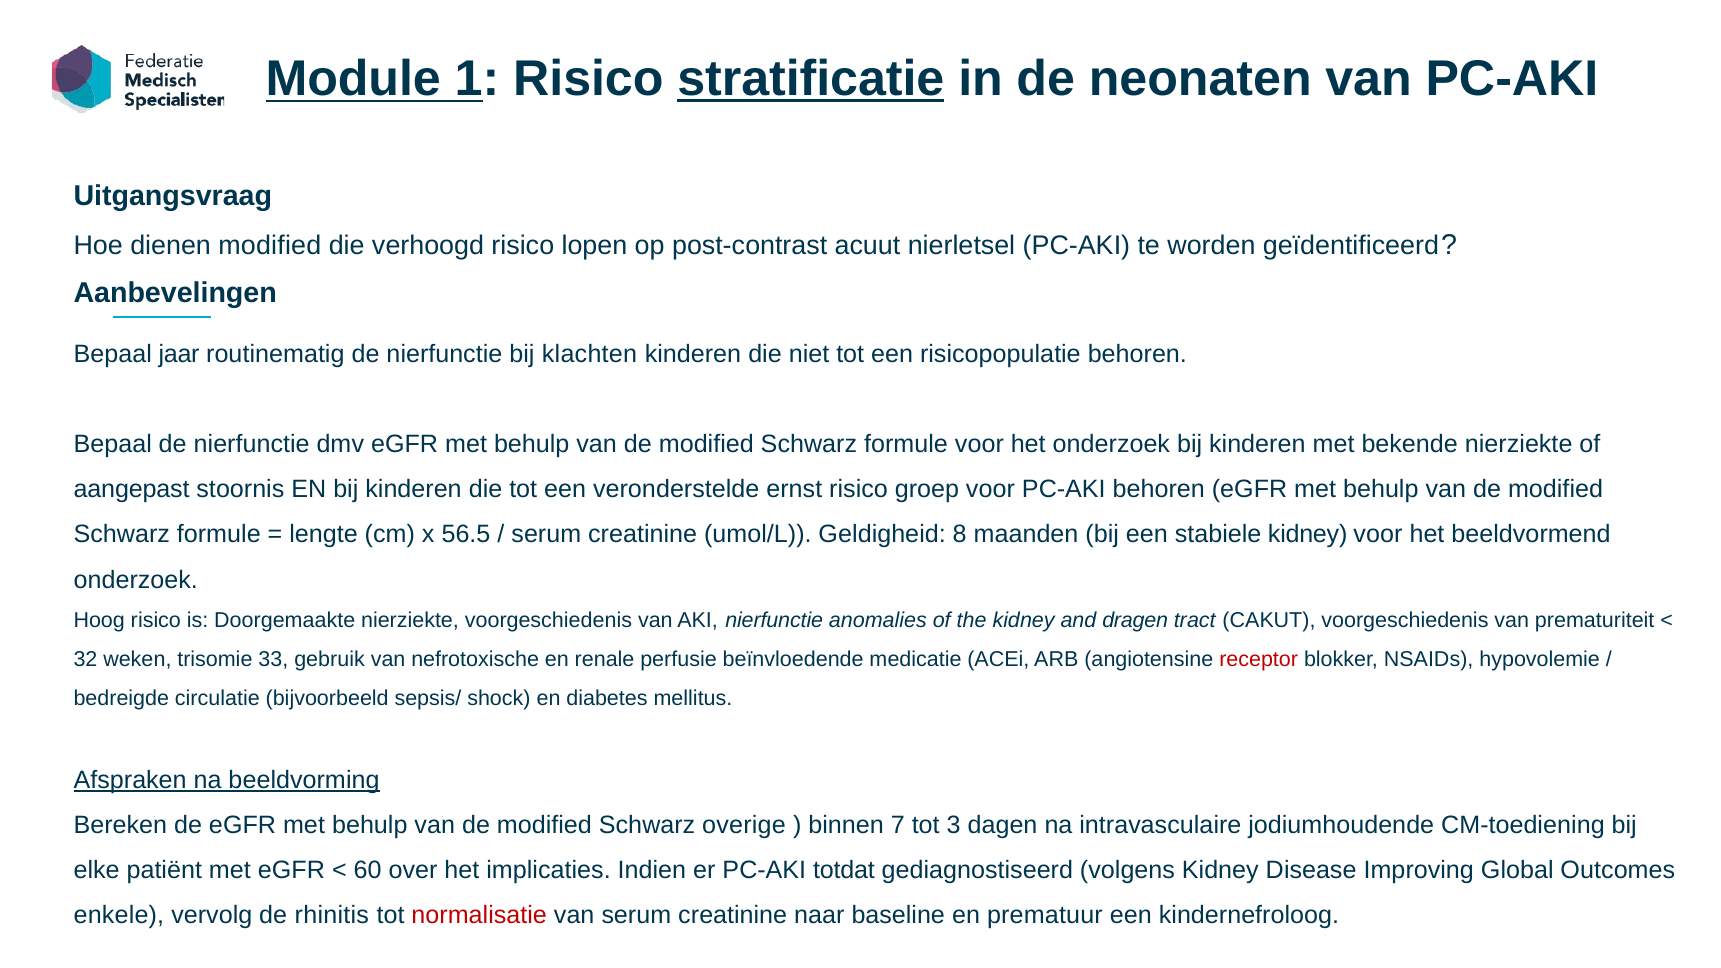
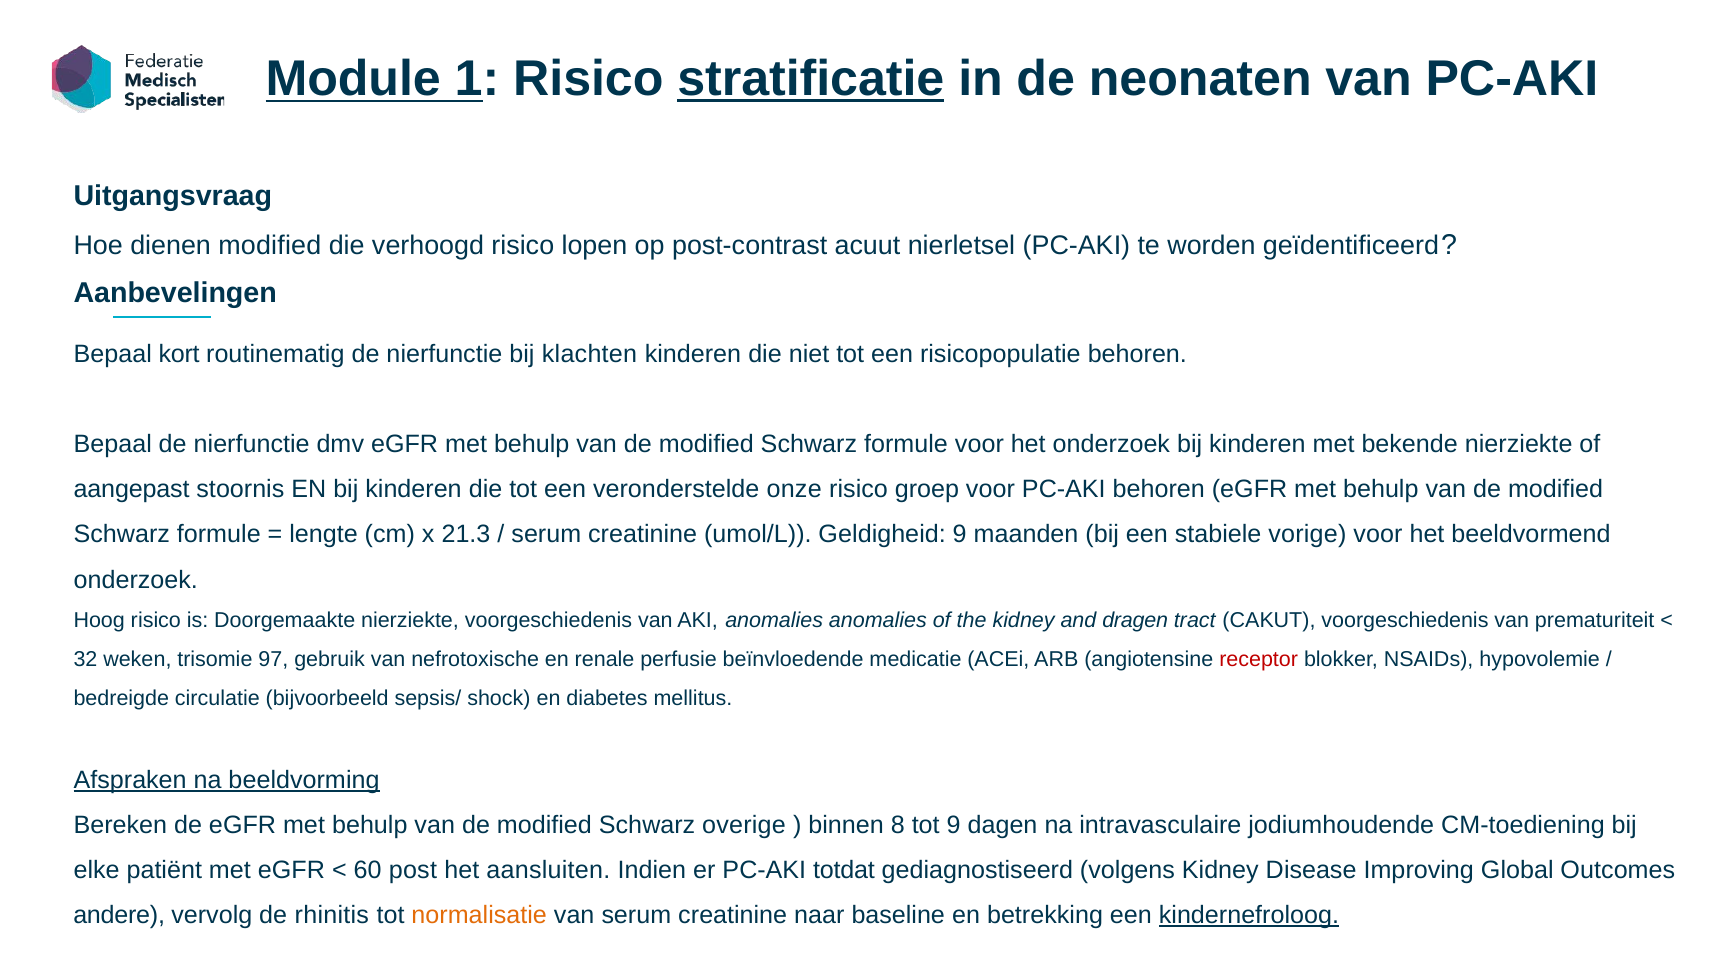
jaar: jaar -> kort (179, 354)
ernst: ernst -> onze (794, 490)
56.5: 56.5 -> 21.3 (466, 535)
Geldigheid 8: 8 -> 9 (960, 535)
stabiele kidney: kidney -> vorige (1307, 535)
AKI nierfunctie: nierfunctie -> anomalies (774, 621)
33: 33 -> 97 (273, 659)
7: 7 -> 8 (898, 825)
tot 3: 3 -> 9 (954, 825)
over: over -> post (413, 870)
implicaties: implicaties -> aansluiten (548, 870)
enkele: enkele -> andere (119, 916)
normalisatie colour: red -> orange (479, 916)
prematuur: prematuur -> betrekking (1045, 916)
kindernefroloog underline: none -> present (1249, 916)
